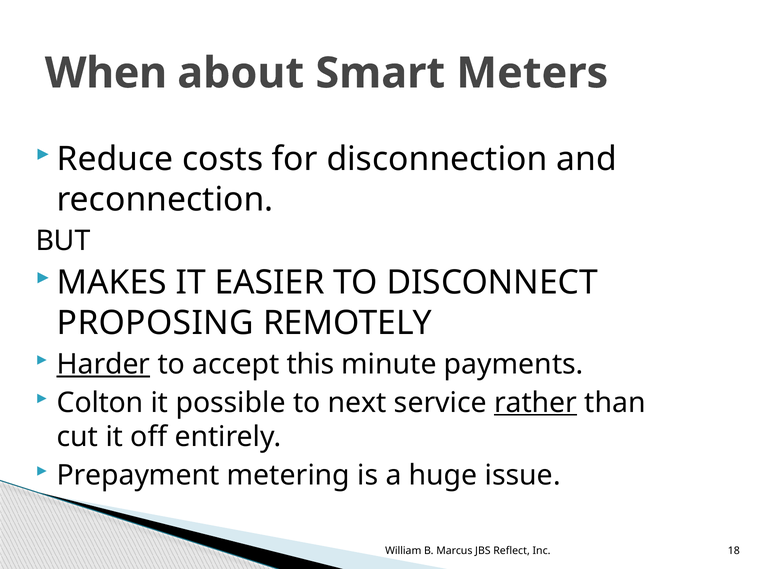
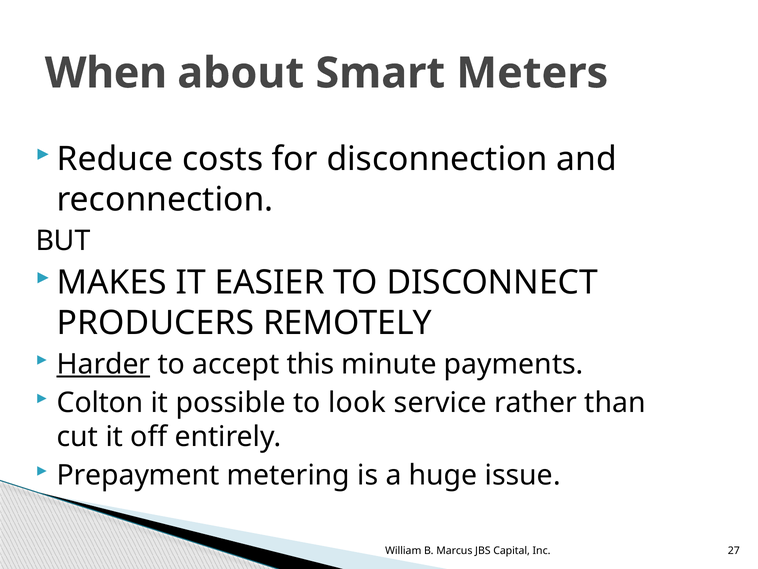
PROPOSING: PROPOSING -> PRODUCERS (155, 323)
next: next -> look (357, 402)
rather underline: present -> none (536, 402)
Reflect: Reflect -> Capital (512, 550)
18: 18 -> 27 (734, 550)
